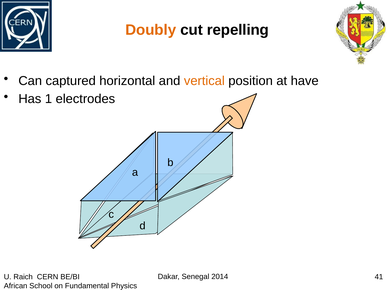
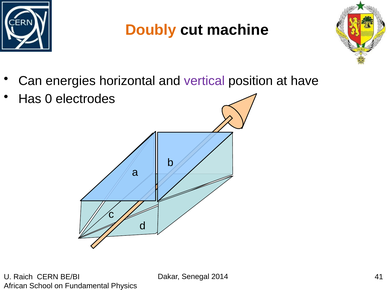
repelling: repelling -> machine (238, 30)
captured: captured -> energies (71, 81)
vertical colour: orange -> purple (204, 81)
1: 1 -> 0 (48, 99)
